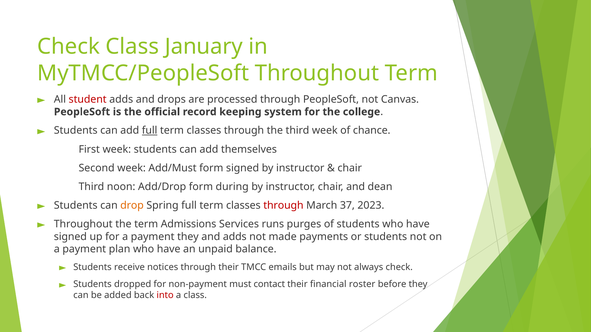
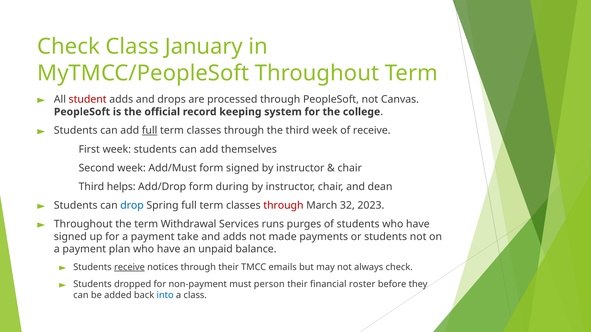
of chance: chance -> receive (372, 131)
noon: noon -> helps (121, 187)
drop colour: orange -> blue (132, 206)
37: 37 -> 32 (347, 206)
Admissions: Admissions -> Withdrawal (189, 224)
payment they: they -> take (188, 237)
receive underline: none -> present (129, 267)
contact: contact -> person (269, 285)
into colour: red -> blue (165, 296)
